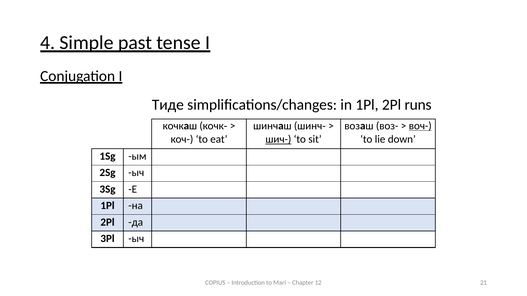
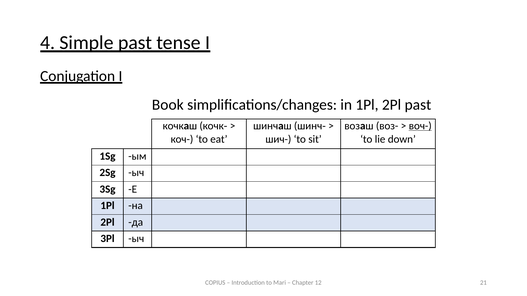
Тиде: Тиде -> Book (168, 105)
2Pl runs: runs -> past (418, 105)
шич- underline: present -> none (278, 139)
